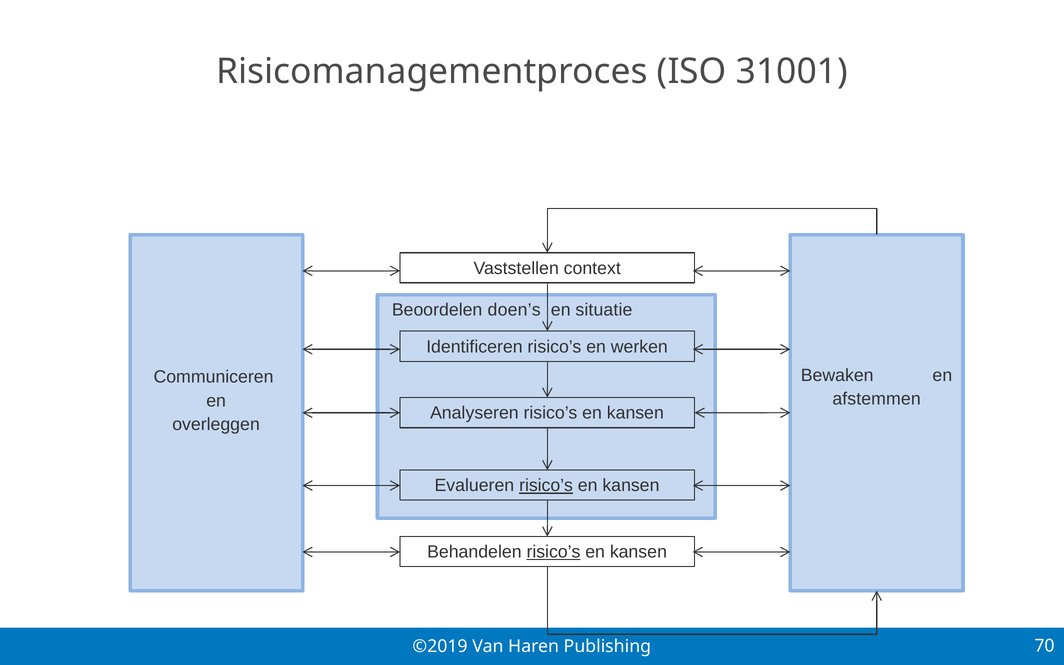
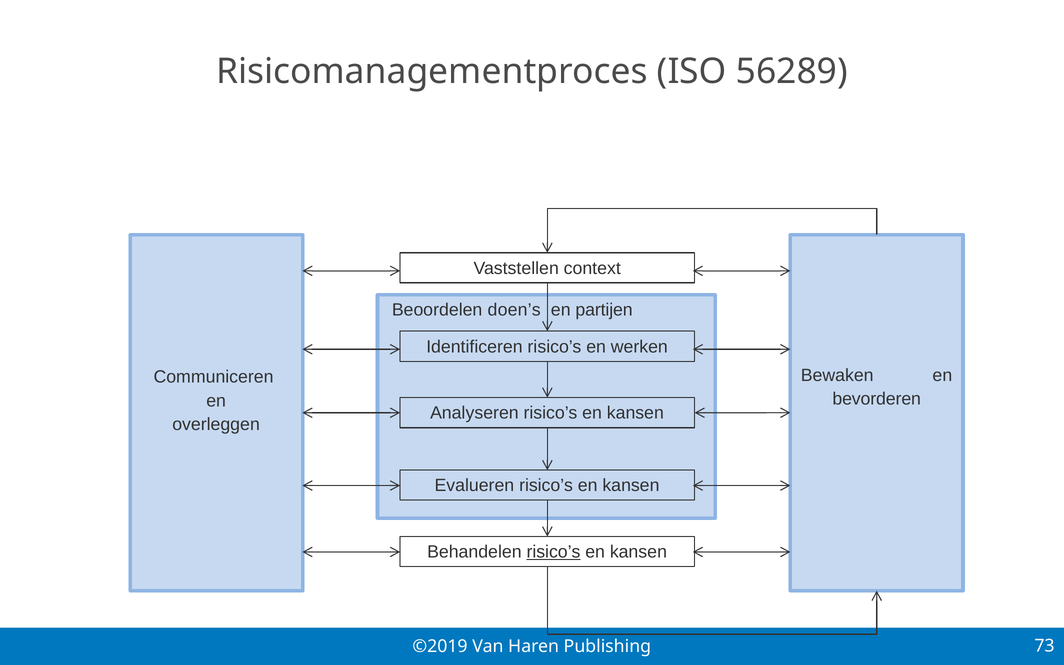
31001: 31001 -> 56289 (792, 72)
situatie: situatie -> partijen (604, 310)
afstemmen: afstemmen -> bevorderen (877, 399)
risico’s underline: present -> none (546, 486)
70: 70 -> 73 (1045, 646)
